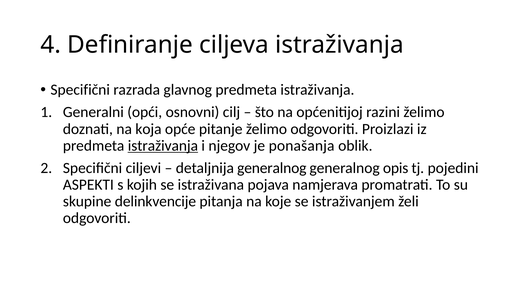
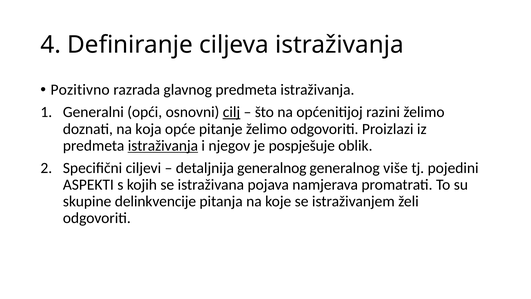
Specifični: Specifični -> Pozitivno (80, 90)
cilj underline: none -> present (232, 112)
ponašanja: ponašanja -> pospješuje (302, 146)
opis: opis -> više (396, 168)
